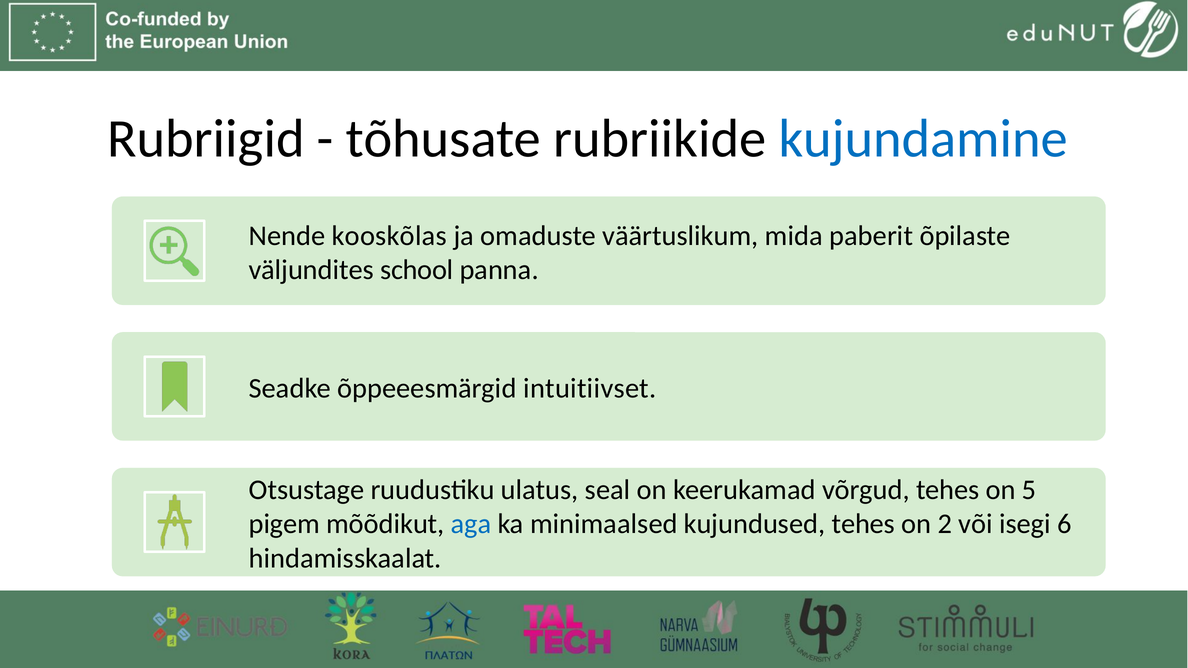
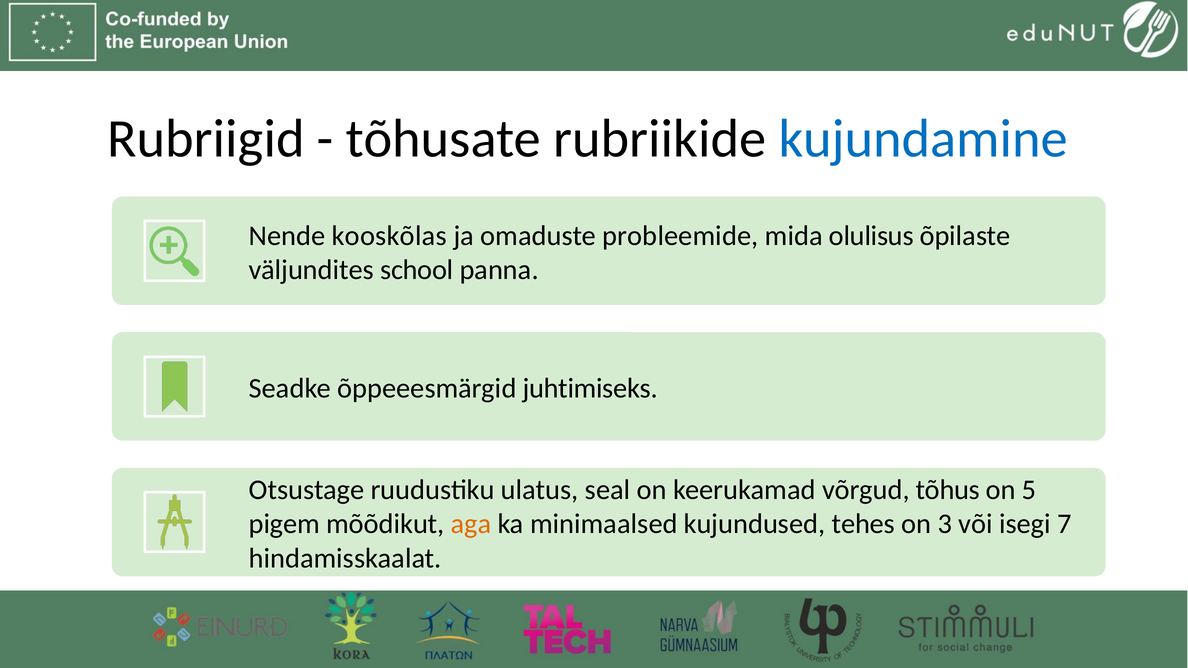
väärtuslikum: väärtuslikum -> probleemide (680, 236)
paberit: paberit -> olulisus (871, 236)
intuitiivset: intuitiivset -> juhtimiseks (590, 389)
võrgud tehes: tehes -> tõhus (948, 490)
aga colour: blue -> orange (471, 524)
2: 2 -> 3 (945, 524)
6: 6 -> 7 (1064, 524)
